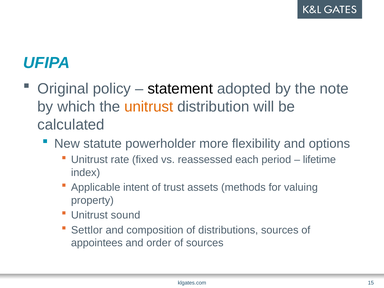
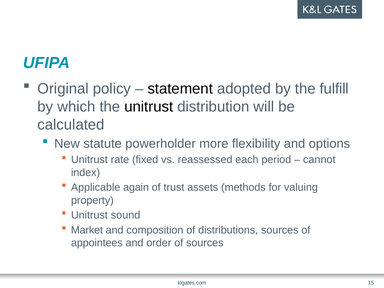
note: note -> fulfill (334, 89)
unitrust colour: orange -> black (149, 107)
lifetime: lifetime -> cannot (319, 160)
intent: intent -> again (136, 187)
Settlor: Settlor -> Market (87, 230)
